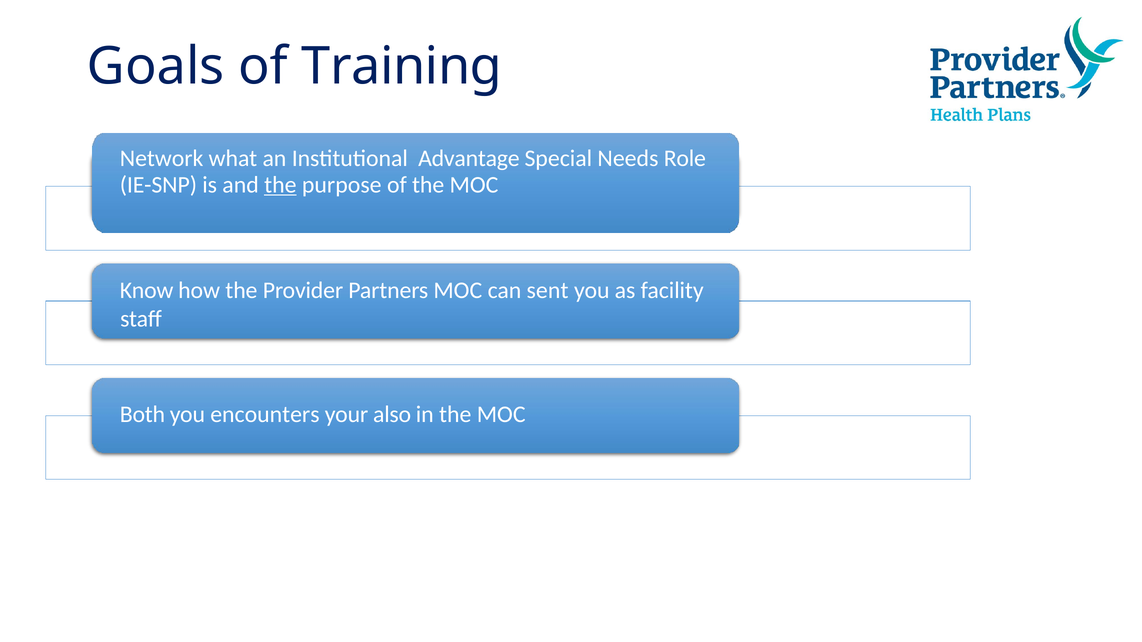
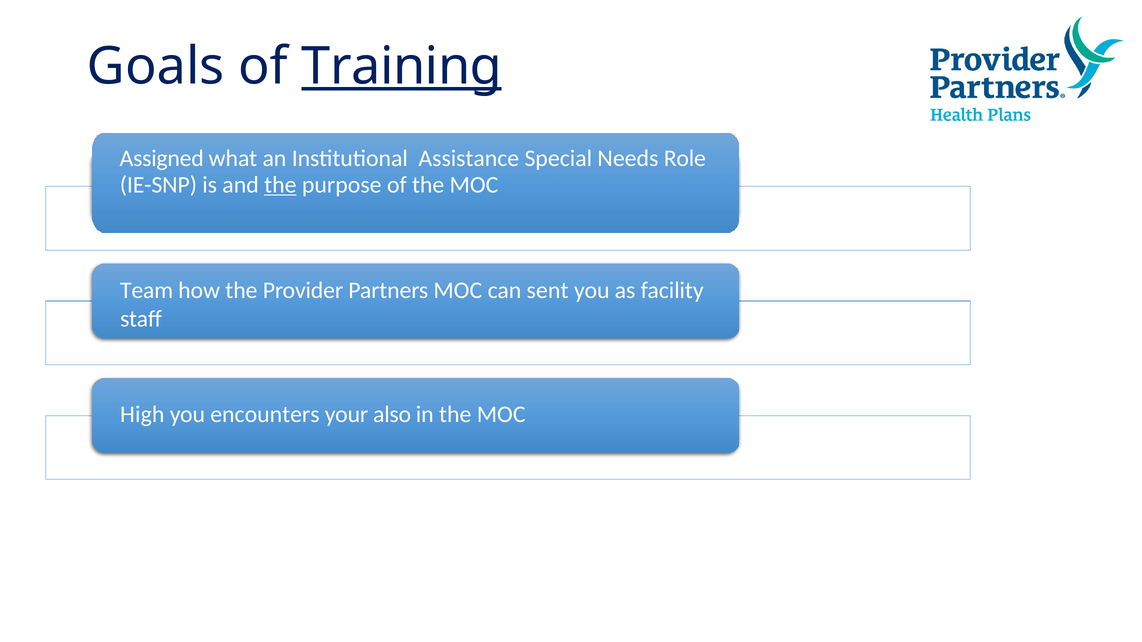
Training underline: none -> present (402, 66)
Network: Network -> Assigned (162, 159)
Advantage: Advantage -> Assistance (469, 159)
Know: Know -> Team (147, 290)
Both: Both -> High (142, 415)
